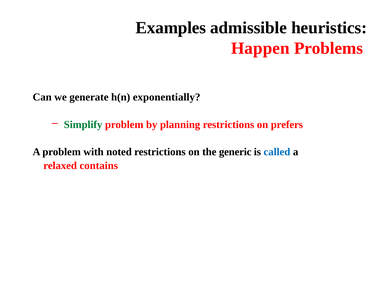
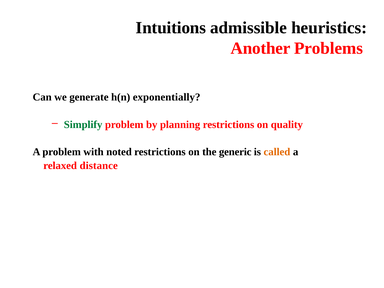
Examples: Examples -> Intuitions (171, 28)
Happen: Happen -> Another (261, 48)
prefers: prefers -> quality (287, 125)
called colour: blue -> orange (277, 152)
contains: contains -> distance (99, 165)
